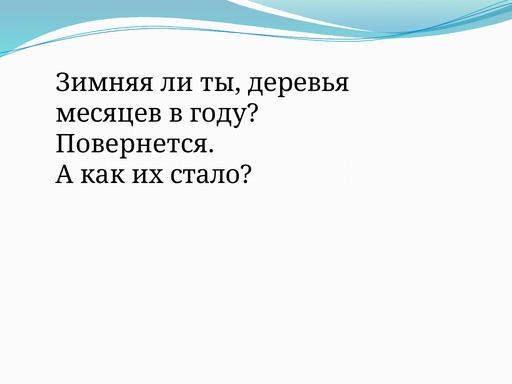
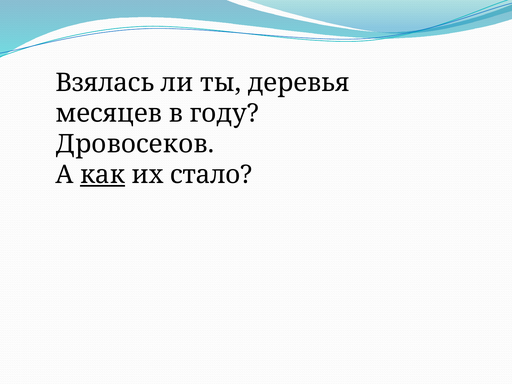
Зимняя: Зимняя -> Взялась (105, 83)
Повернется: Повернется -> Дровосеков (135, 144)
как underline: none -> present (103, 175)
